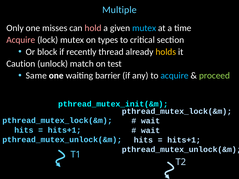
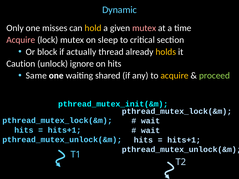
Multiple: Multiple -> Dynamic (120, 10)
hold colour: pink -> yellow (93, 28)
mutex colour: light blue -> pink (144, 28)
types: types -> sleep (108, 40)
recently: recently -> actually (81, 52)
match: match -> ignore (82, 64)
on test: test -> hits (115, 64)
barrier: barrier -> shared (108, 76)
acquire colour: light blue -> yellow (175, 76)
